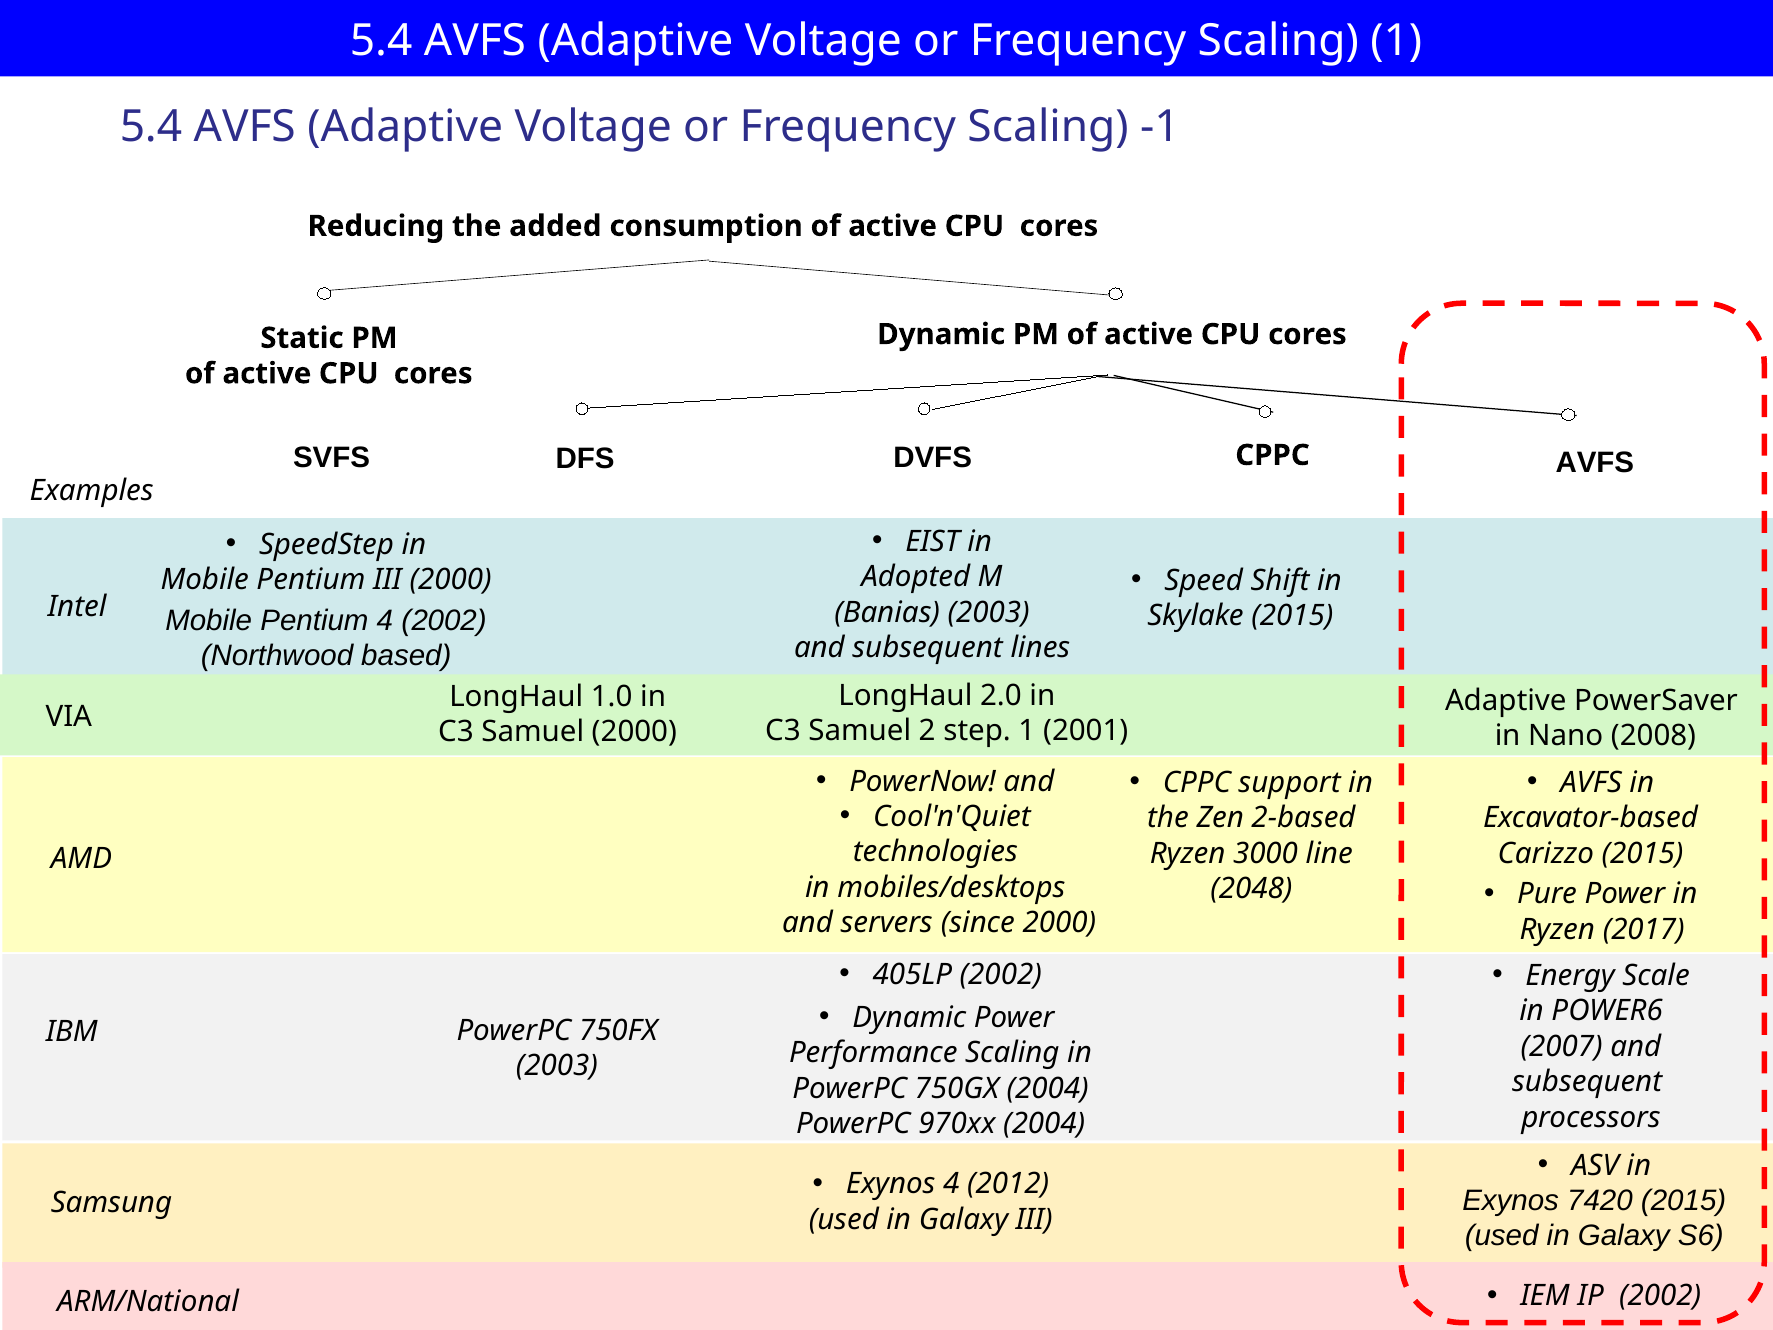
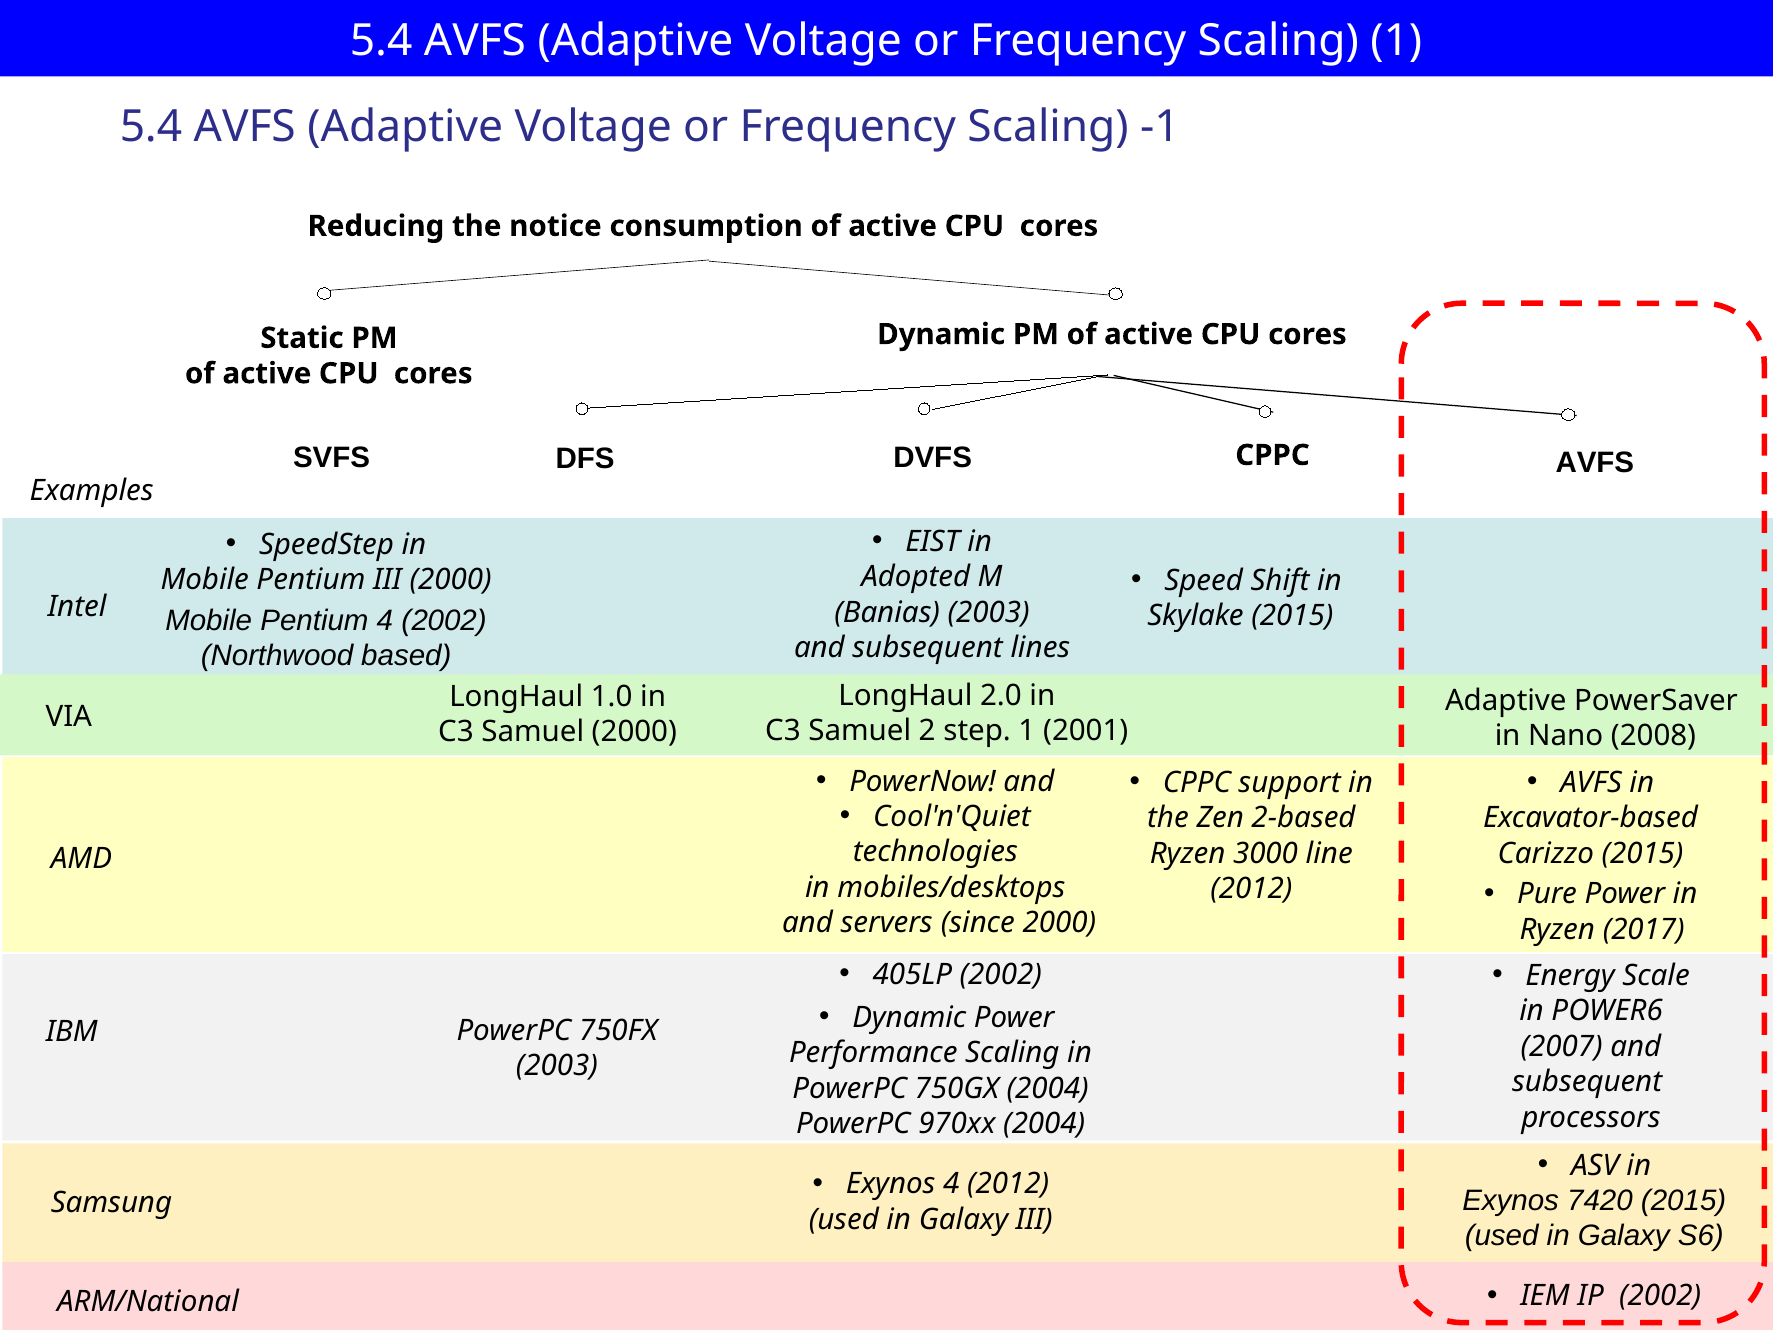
added: added -> notice (555, 226)
2048: 2048 -> 2012 (1251, 889)
